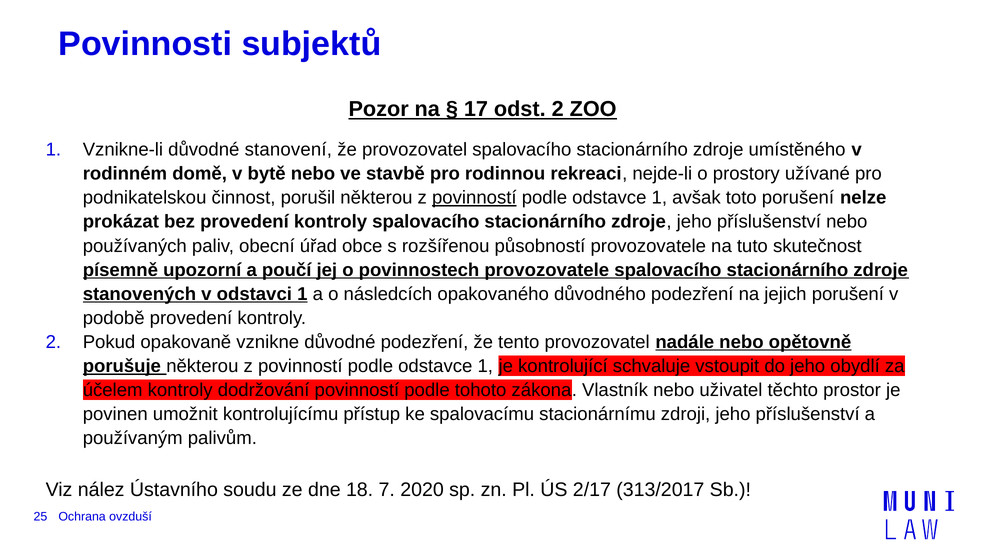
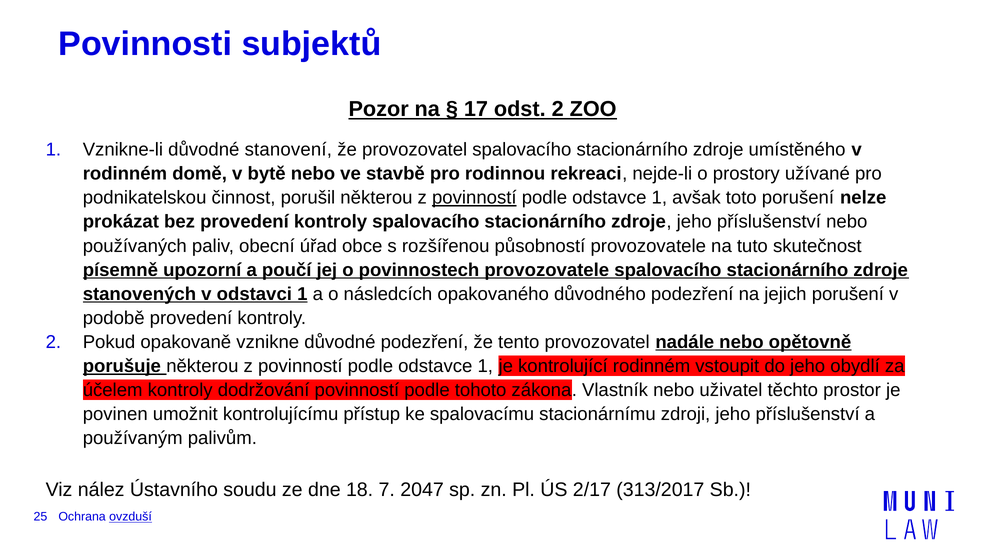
kontrolující schvaluje: schvaluje -> rodinném (652, 366)
2020: 2020 -> 2047 (422, 490)
ovzduší underline: none -> present (131, 517)
